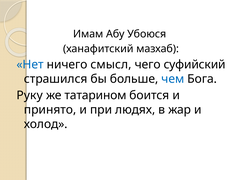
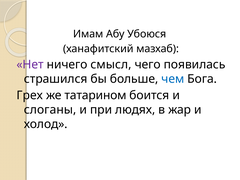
Нет colour: blue -> purple (30, 65)
суфийский: суфийский -> появилась (195, 65)
Руку: Руку -> Грех (30, 95)
принято: принято -> слоганы (50, 110)
